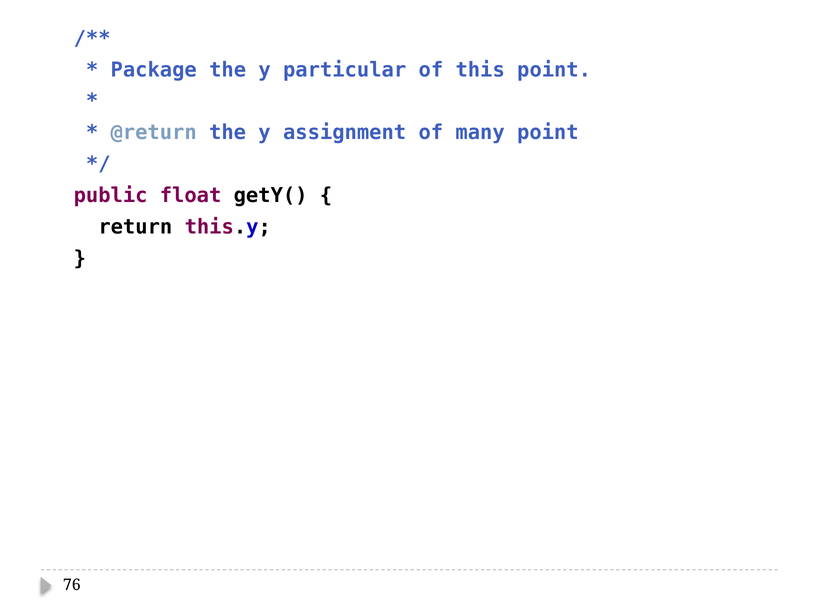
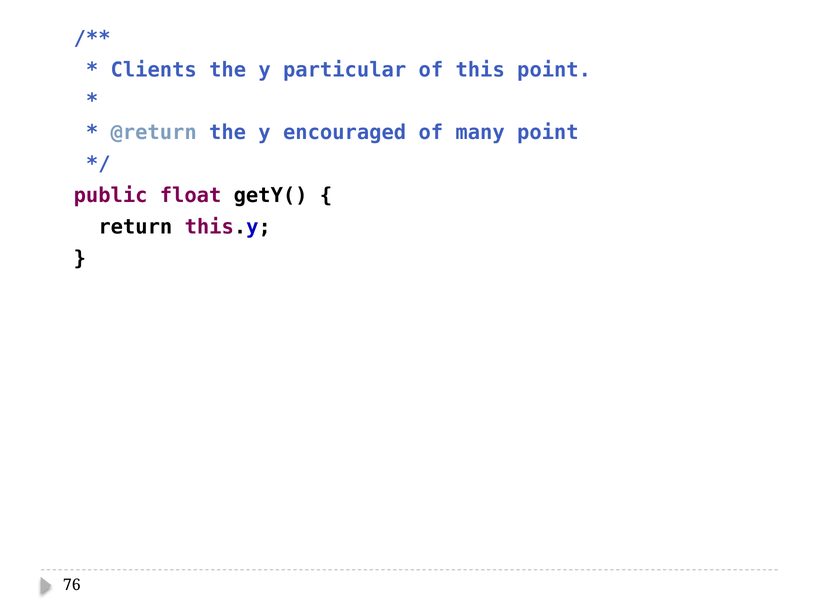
Package: Package -> Clients (154, 70)
assignment: assignment -> encouraged (345, 133)
